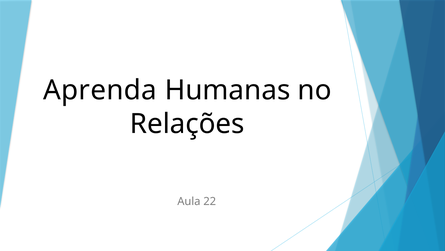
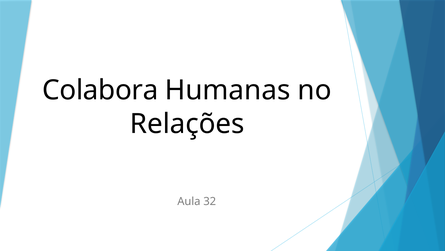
Aprenda: Aprenda -> Colabora (100, 90)
22: 22 -> 32 (210, 201)
